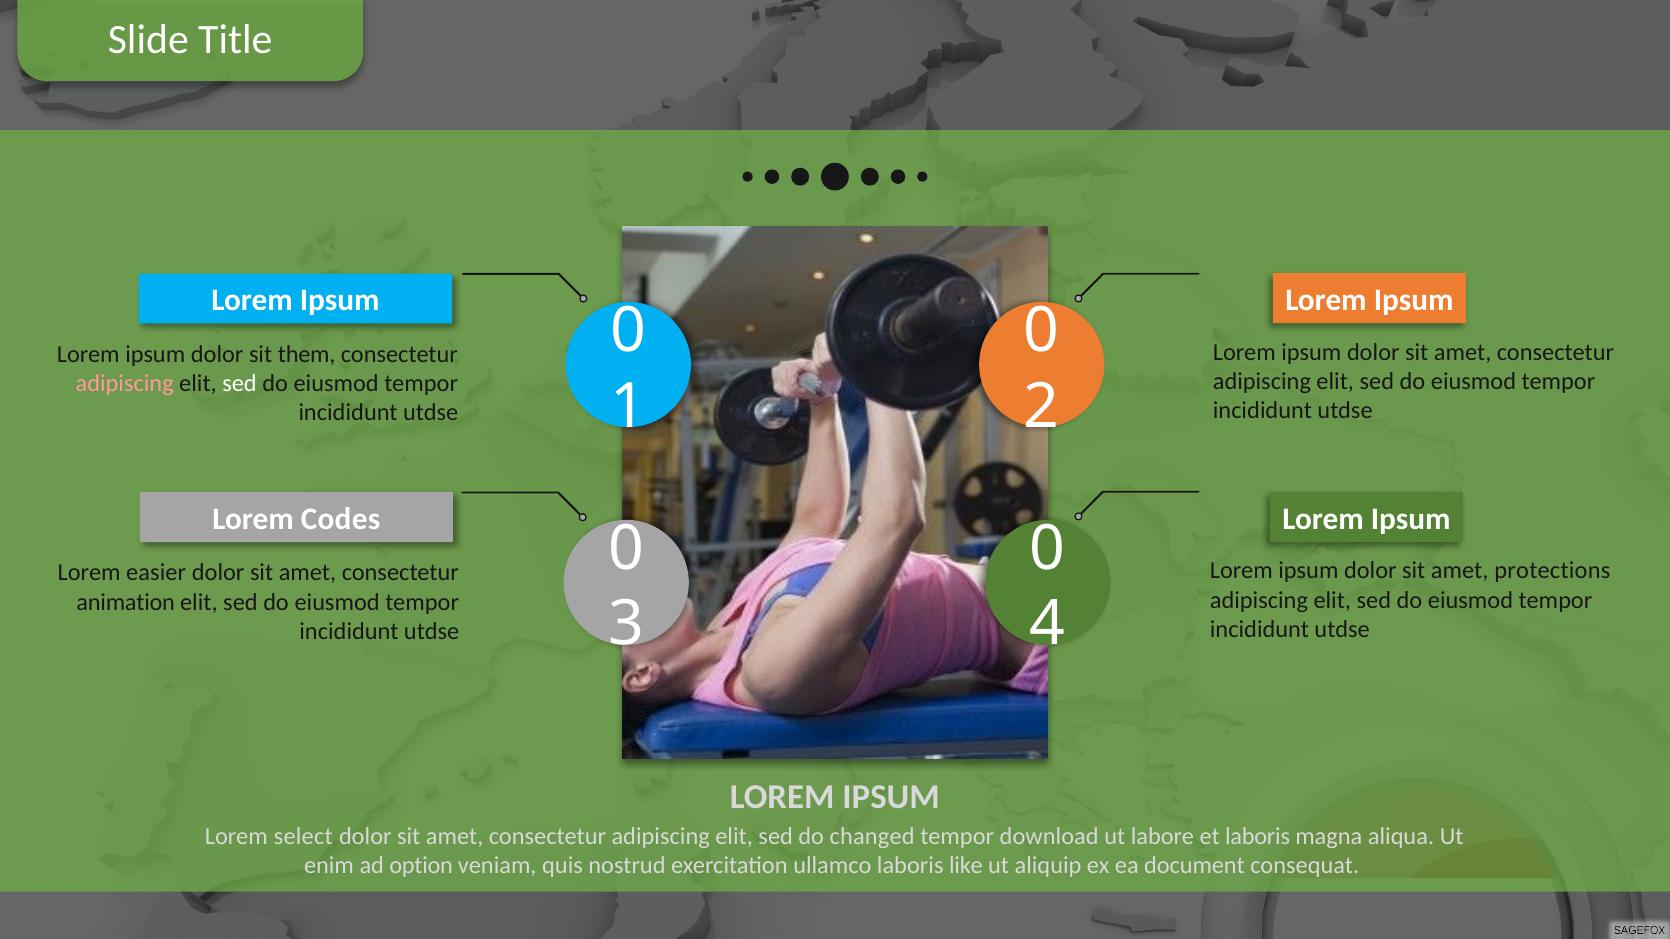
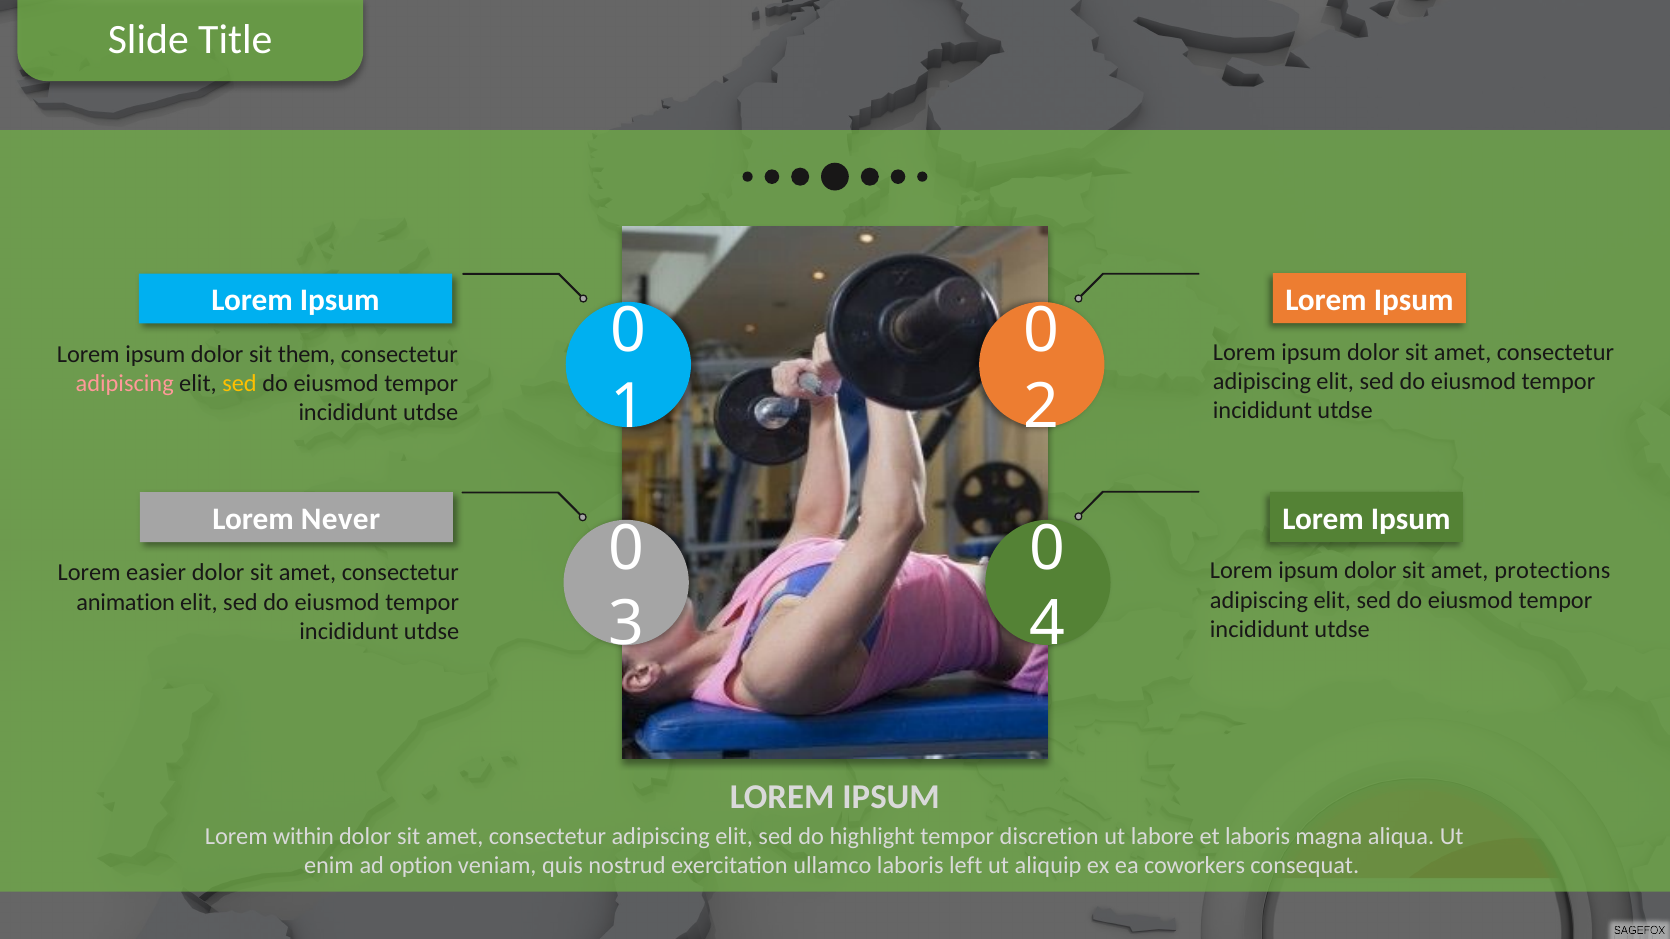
sed colour: white -> yellow (240, 384)
Codes: Codes -> Never (341, 520)
select: select -> within (303, 837)
changed: changed -> highlight (872, 837)
download: download -> discretion (1049, 837)
like: like -> left (966, 866)
document: document -> coworkers (1195, 866)
